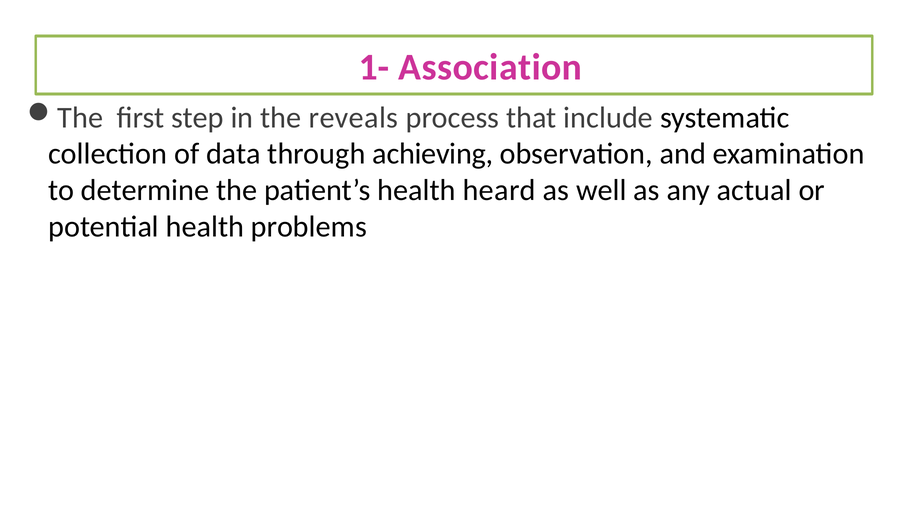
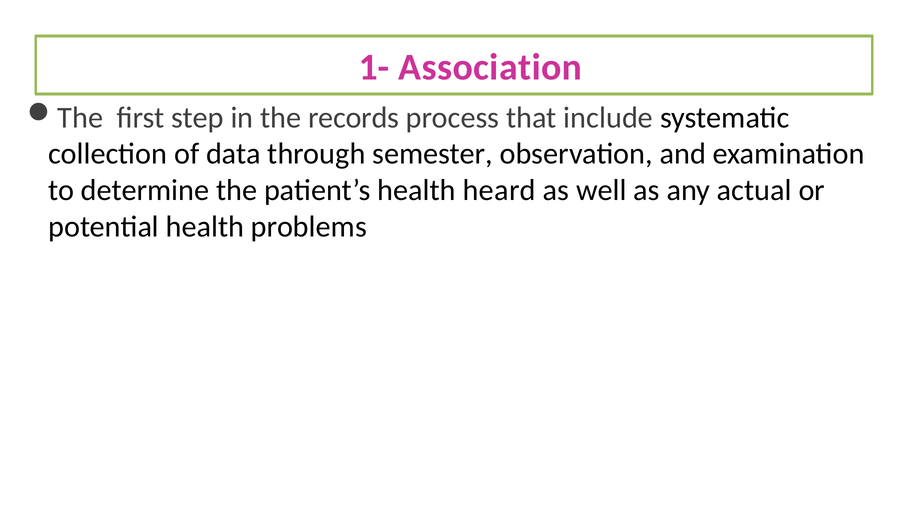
reveals: reveals -> records (354, 117)
achieving: achieving -> semester (433, 154)
